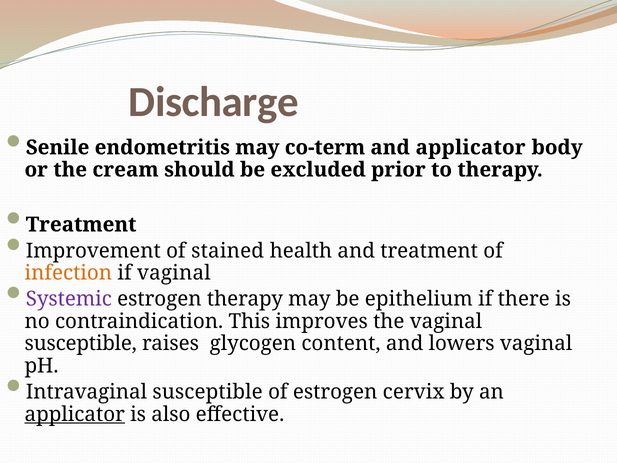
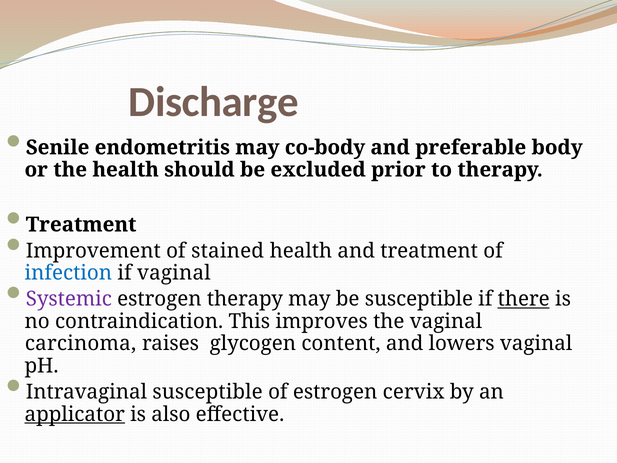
co-term: co-term -> co-body (325, 147)
and applicator: applicator -> preferable (471, 147)
the cream: cream -> health (126, 170)
infection colour: orange -> blue (68, 273)
be epithelium: epithelium -> susceptible (419, 299)
there underline: none -> present (524, 299)
susceptible: susceptible -> carcinoma (81, 343)
